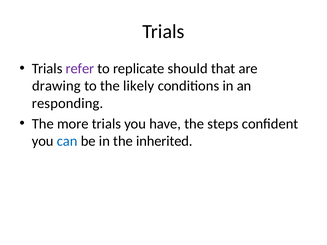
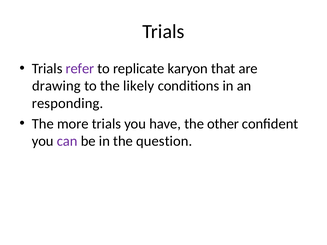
should: should -> karyon (188, 69)
steps: steps -> other (223, 124)
can colour: blue -> purple (67, 141)
inherited: inherited -> question (164, 141)
